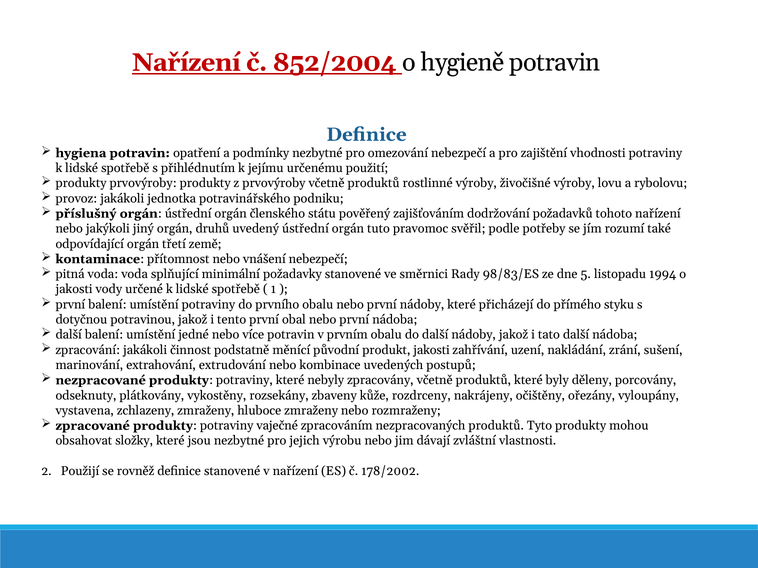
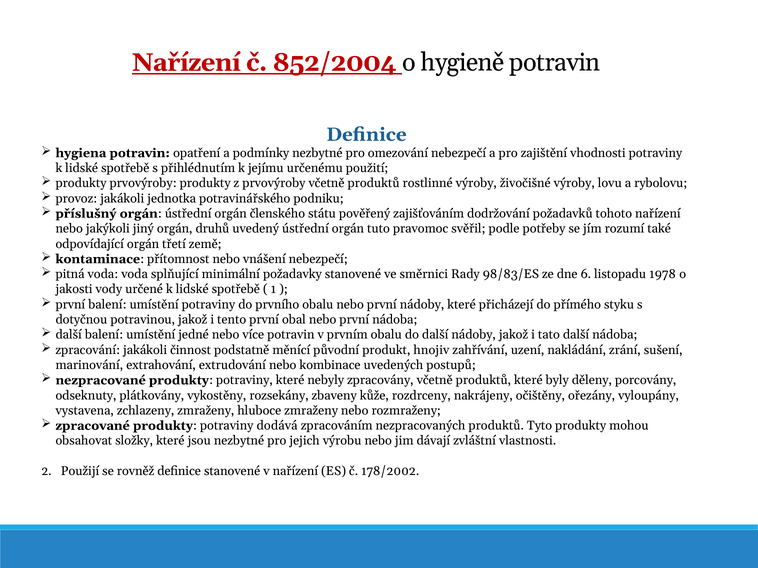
5: 5 -> 6 (586, 274)
1994: 1994 -> 1978 (663, 274)
produkt jakosti: jakosti -> hnojiv (431, 350)
vaječné: vaječné -> dodává (277, 426)
